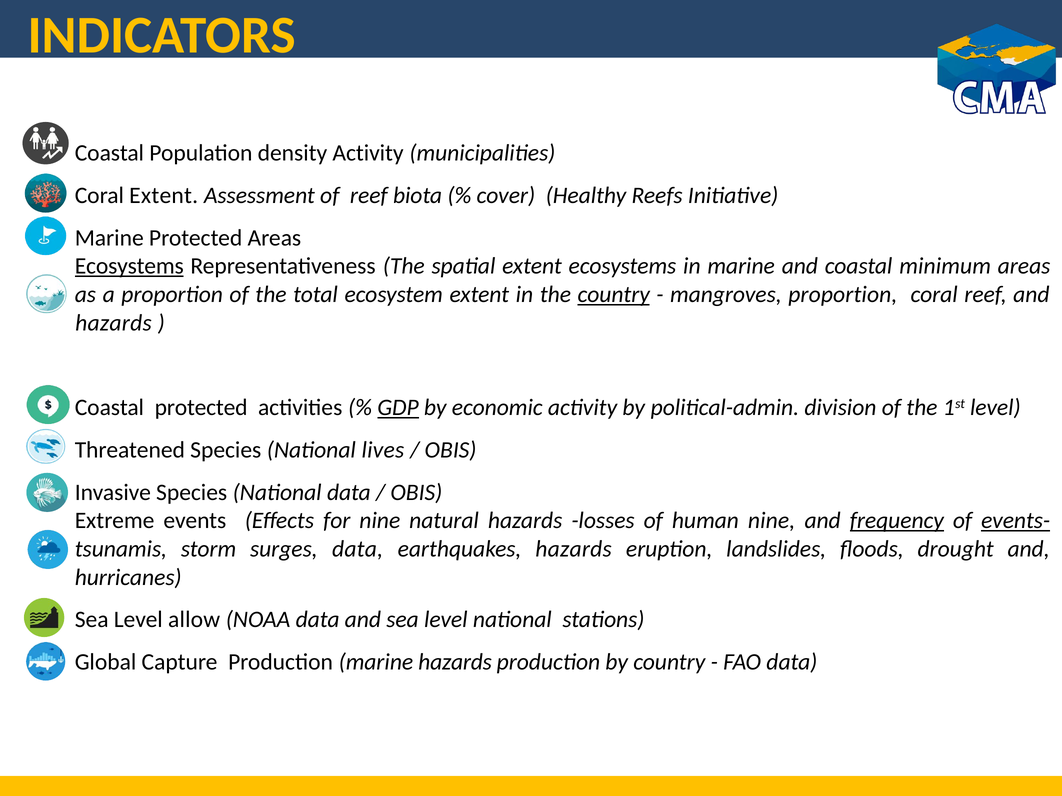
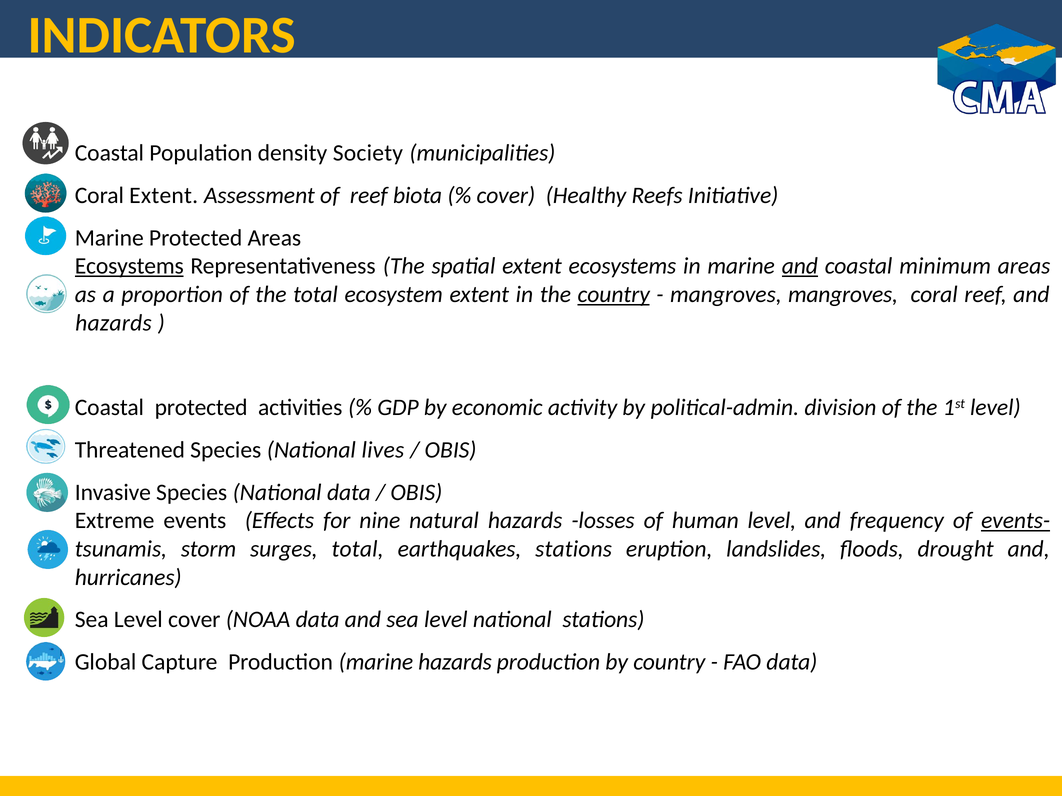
density Activity: Activity -> Society (368, 153)
and underline: none -> present (800, 266)
mangroves proportion: proportion -> mangroves (843, 295)
GDP underline: present -> none (398, 408)
human nine: nine -> level (772, 521)
frequency underline: present -> none (897, 521)
surges data: data -> total (358, 549)
earthquakes hazards: hazards -> stations (574, 549)
Level allow: allow -> cover (194, 620)
